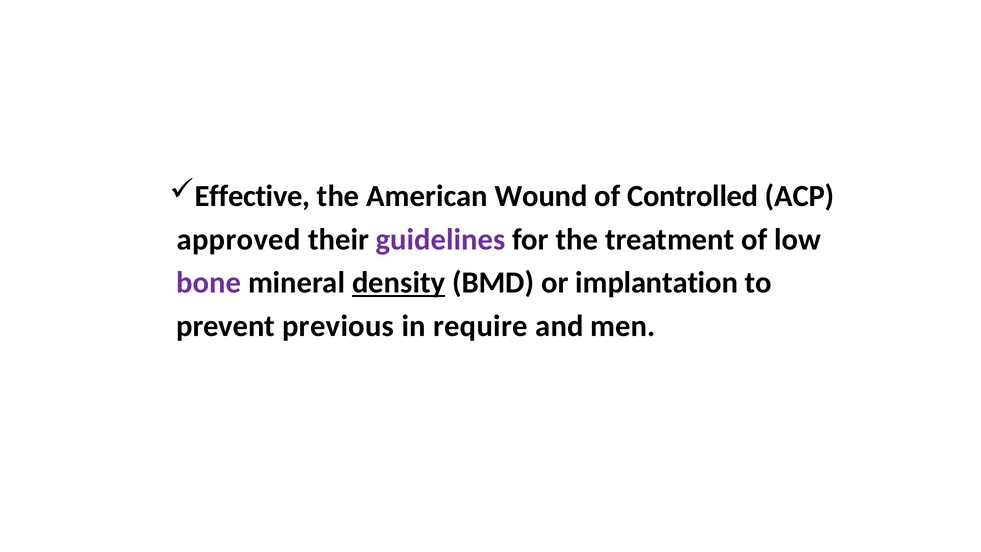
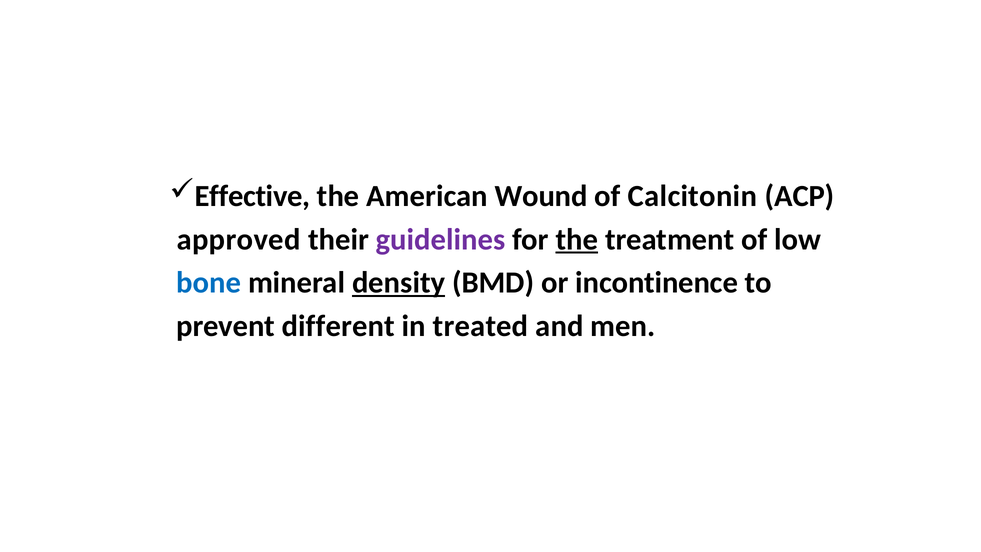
Controlled: Controlled -> Calcitonin (692, 196)
the underline: none -> present (577, 239)
bone colour: purple -> blue (209, 283)
implantation: implantation -> incontinence (657, 283)
previous: previous -> different (338, 326)
require: require -> treated (481, 326)
